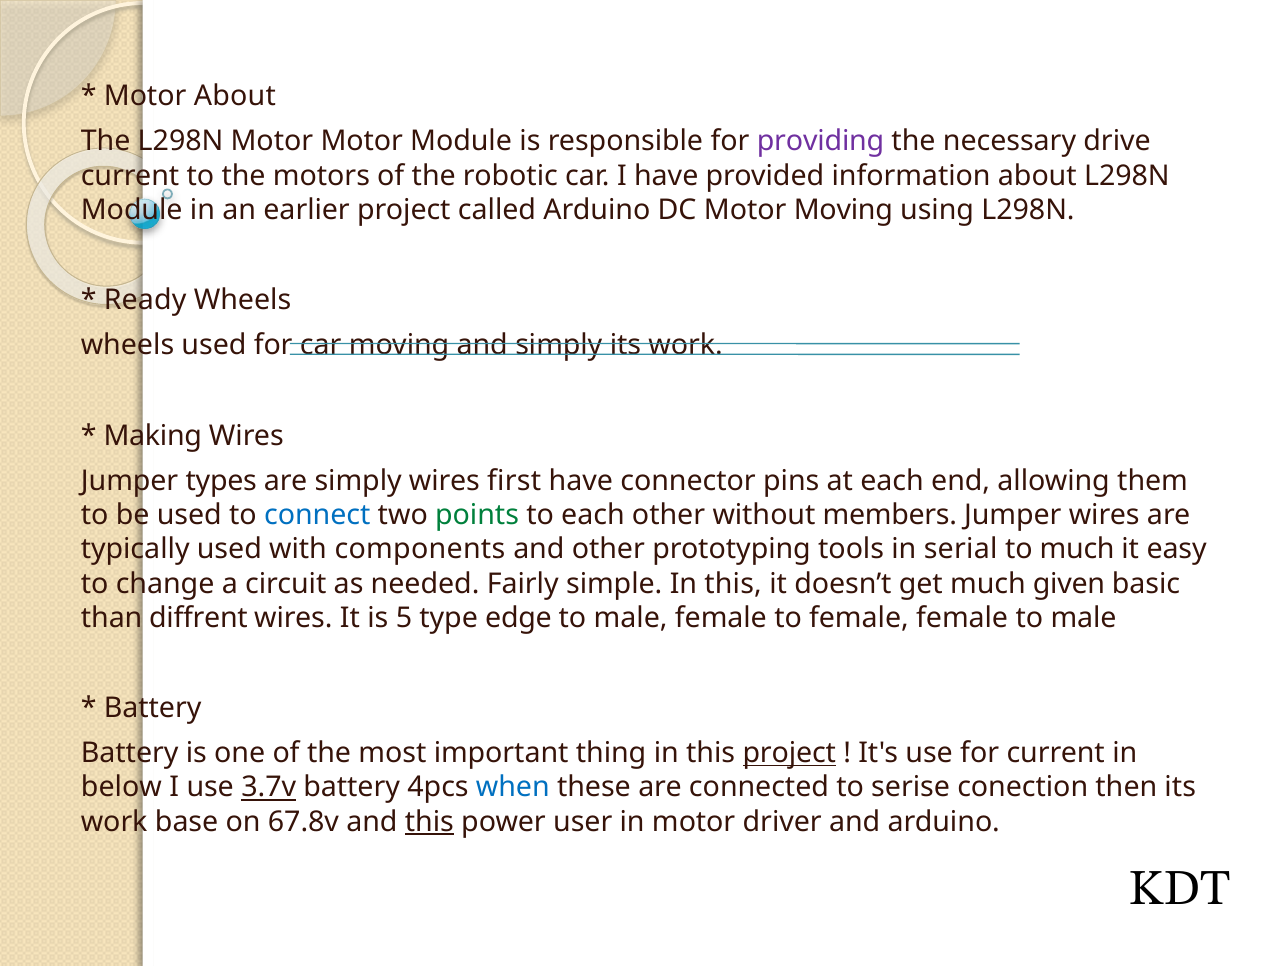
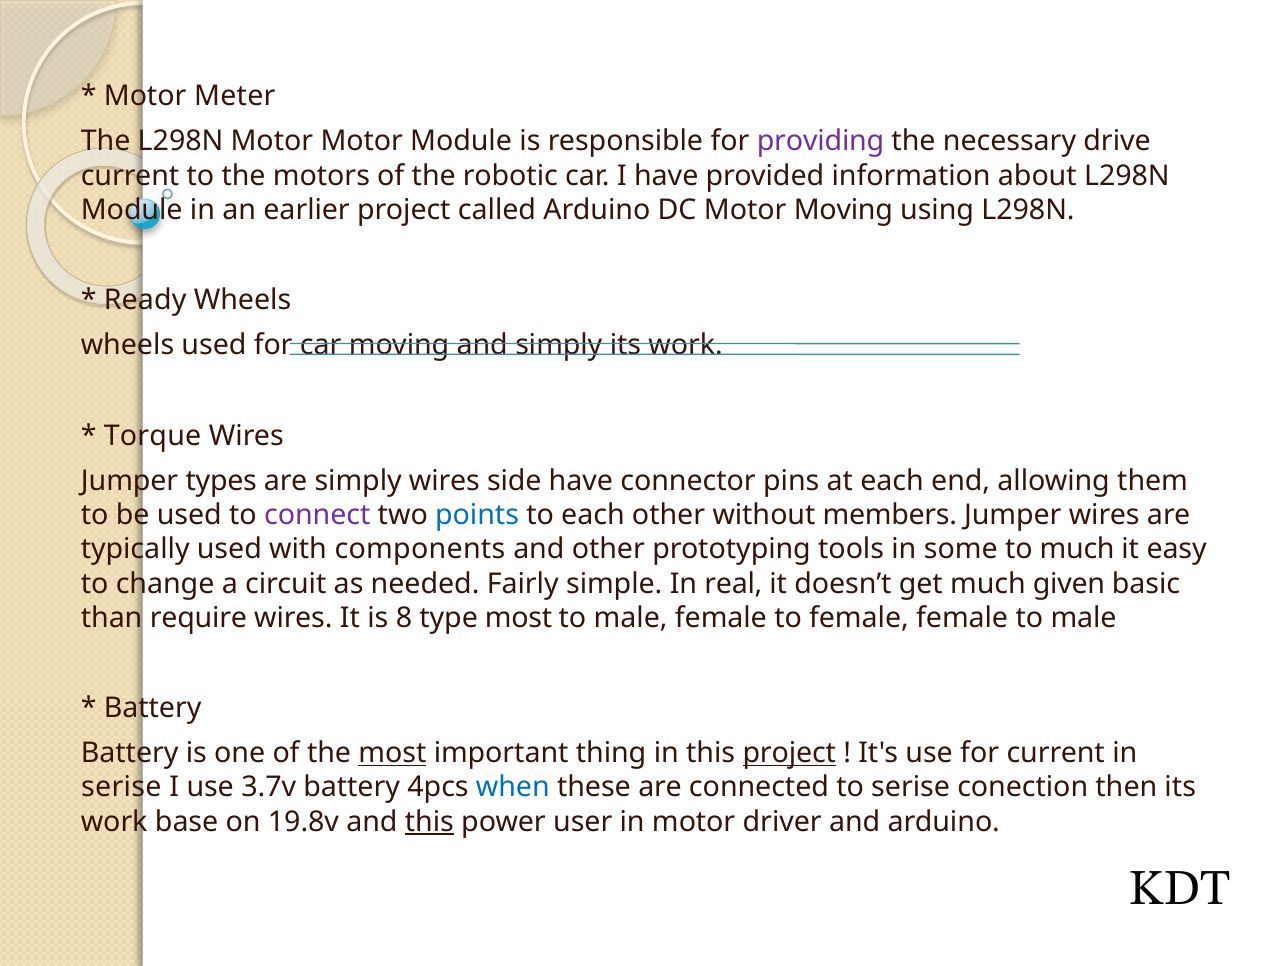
Motor About: About -> Meter (235, 96)
Making: Making -> Torque (153, 436)
first: first -> side (514, 481)
connect colour: blue -> purple (317, 515)
points colour: green -> blue (477, 515)
serial: serial -> some (961, 549)
simple In this: this -> real (733, 584)
diffrent: diffrent -> require (198, 618)
5: 5 -> 8 (404, 618)
type edge: edge -> most (519, 618)
most underline: none -> present (392, 753)
below: below -> serise (121, 788)
3.7v underline: present -> none (269, 788)
67.8v: 67.8v -> 19.8v (303, 822)
